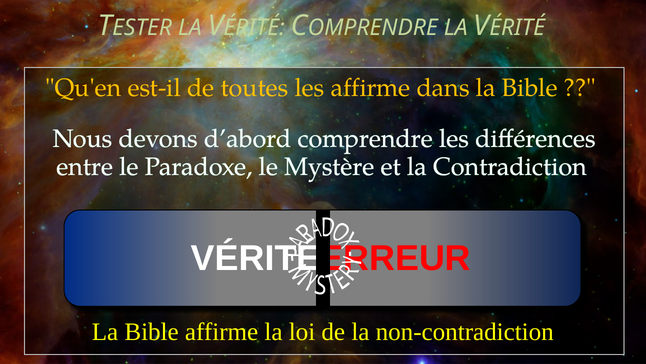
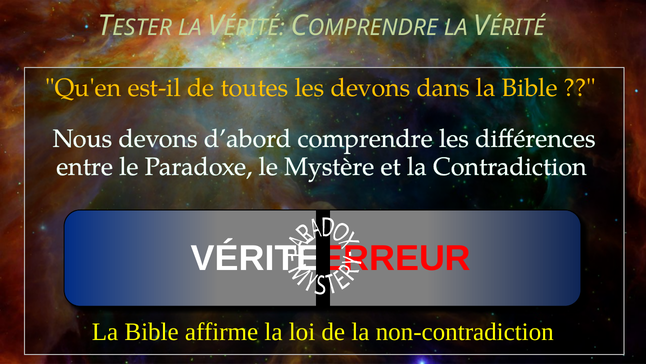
les affirme: affirme -> devons (371, 88)
